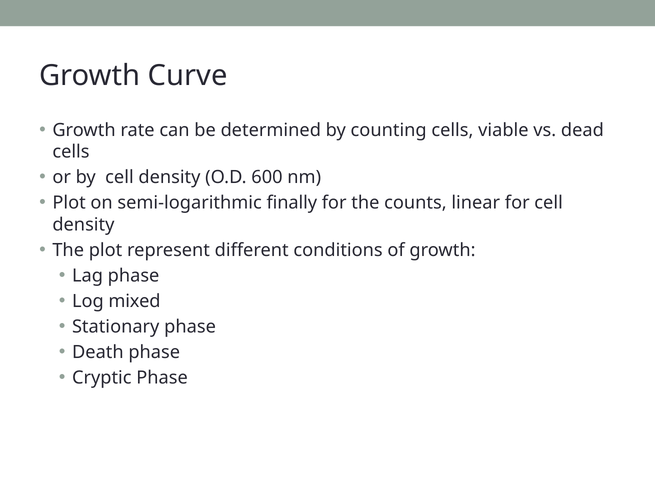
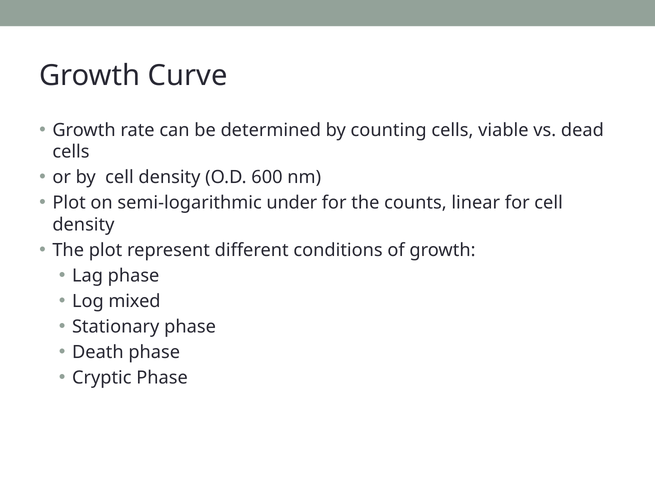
finally: finally -> under (292, 203)
